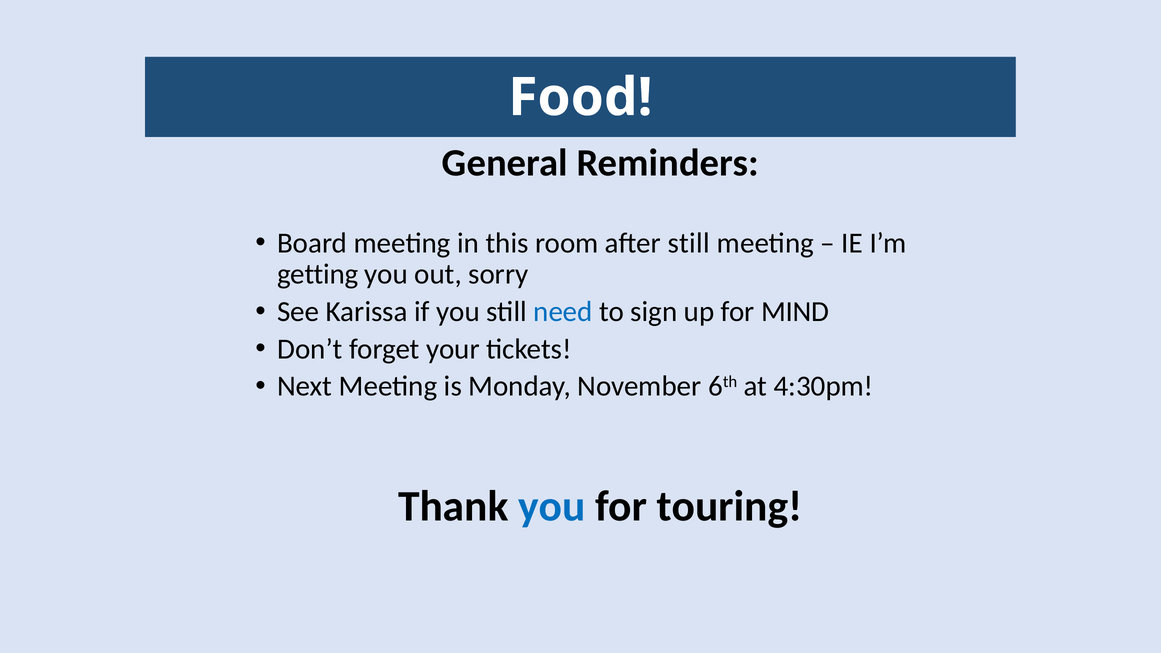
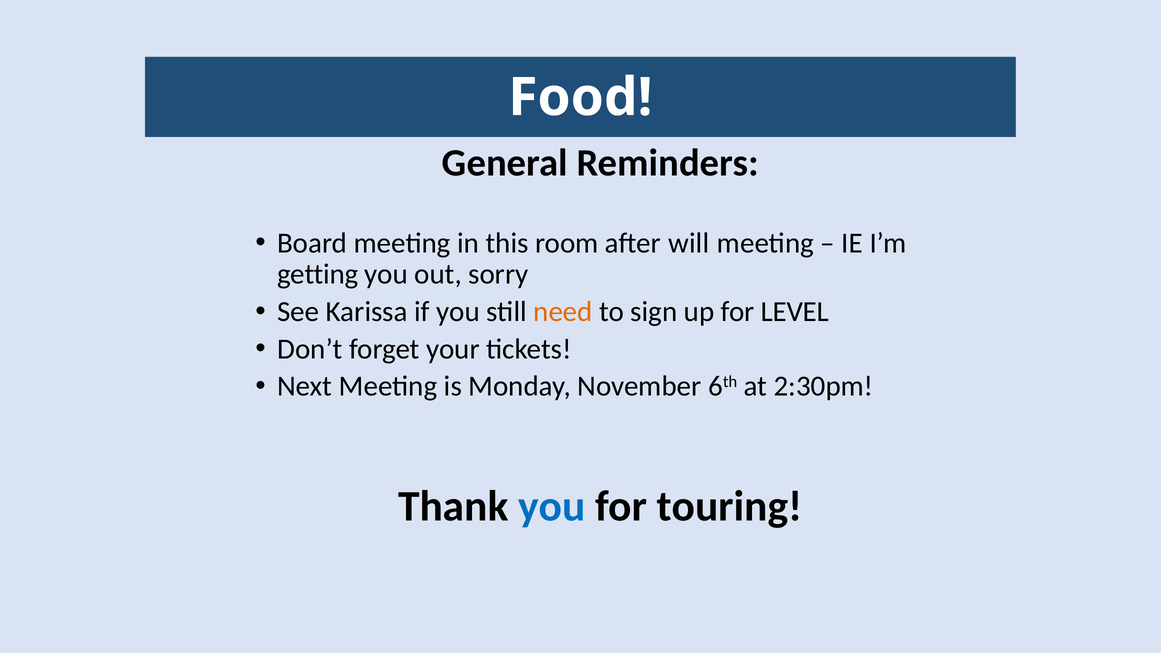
after still: still -> will (689, 243)
need colour: blue -> orange (563, 312)
MIND: MIND -> LEVEL (795, 312)
4:30pm: 4:30pm -> 2:30pm (824, 386)
